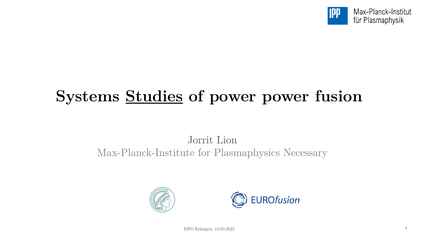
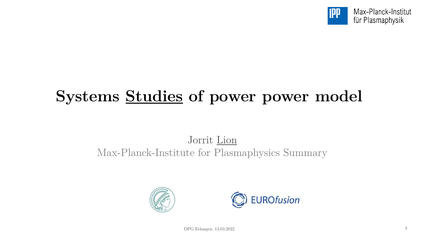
fusion: fusion -> model (339, 96)
Lion underline: none -> present (227, 140)
Necessary: Necessary -> Summary (305, 153)
